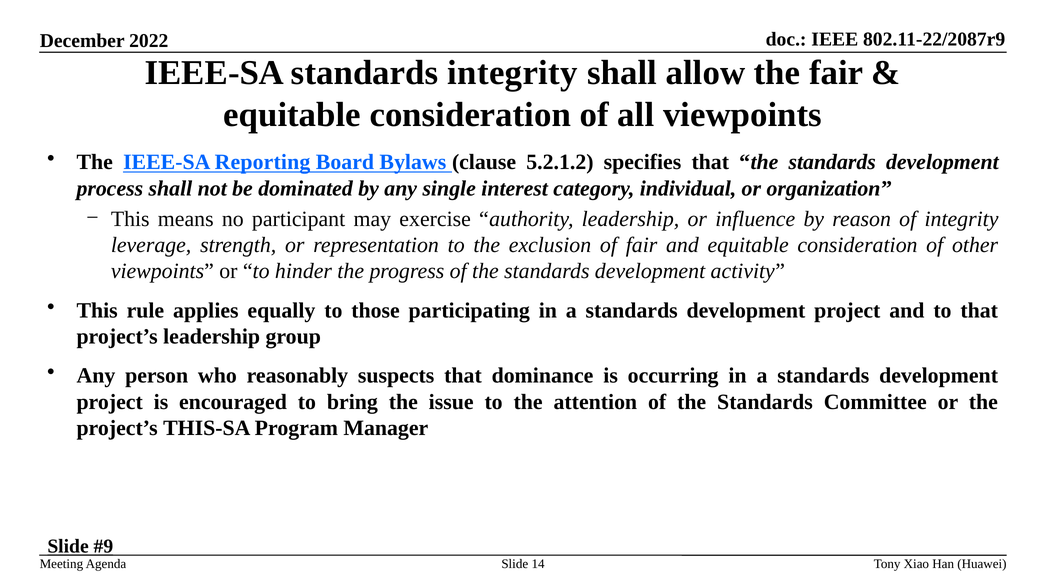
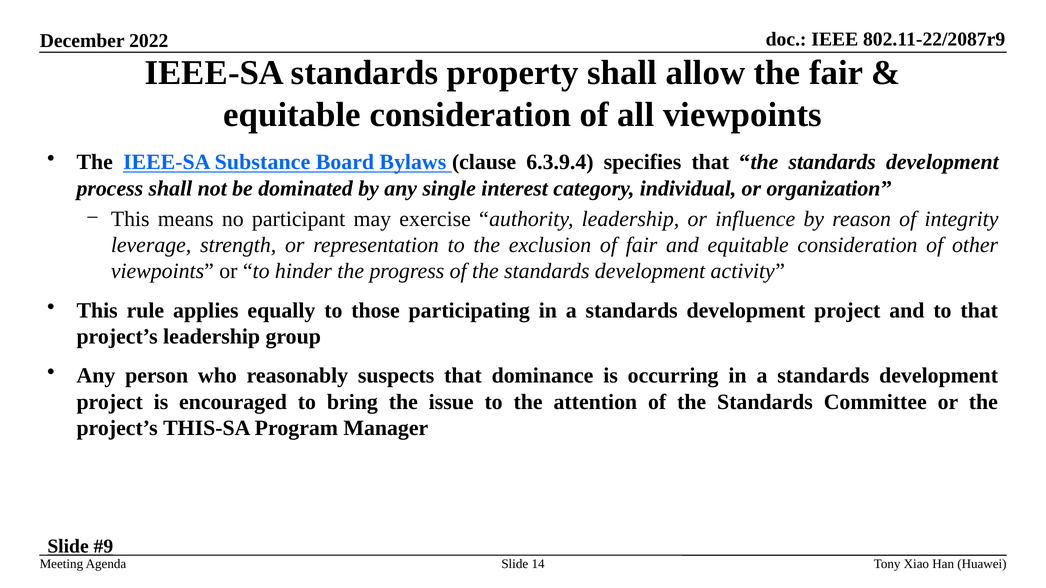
standards integrity: integrity -> property (513, 73)
Reporting: Reporting -> Substance (263, 162)
5.2.1.2: 5.2.1.2 -> 6.3.9.4 (560, 162)
